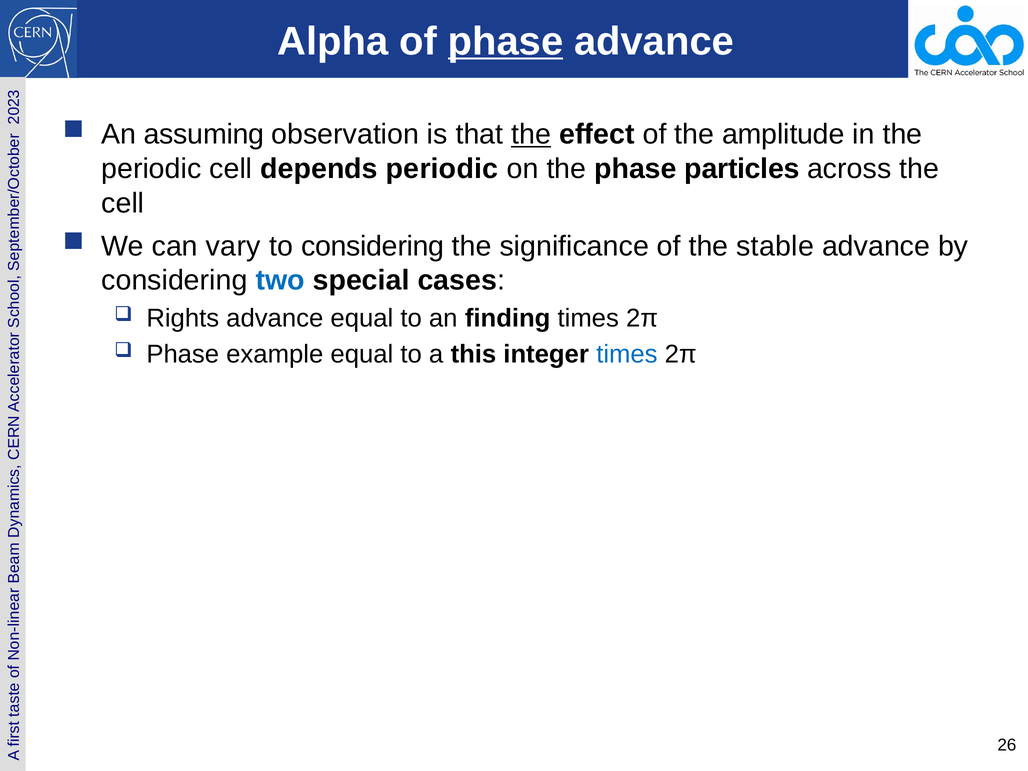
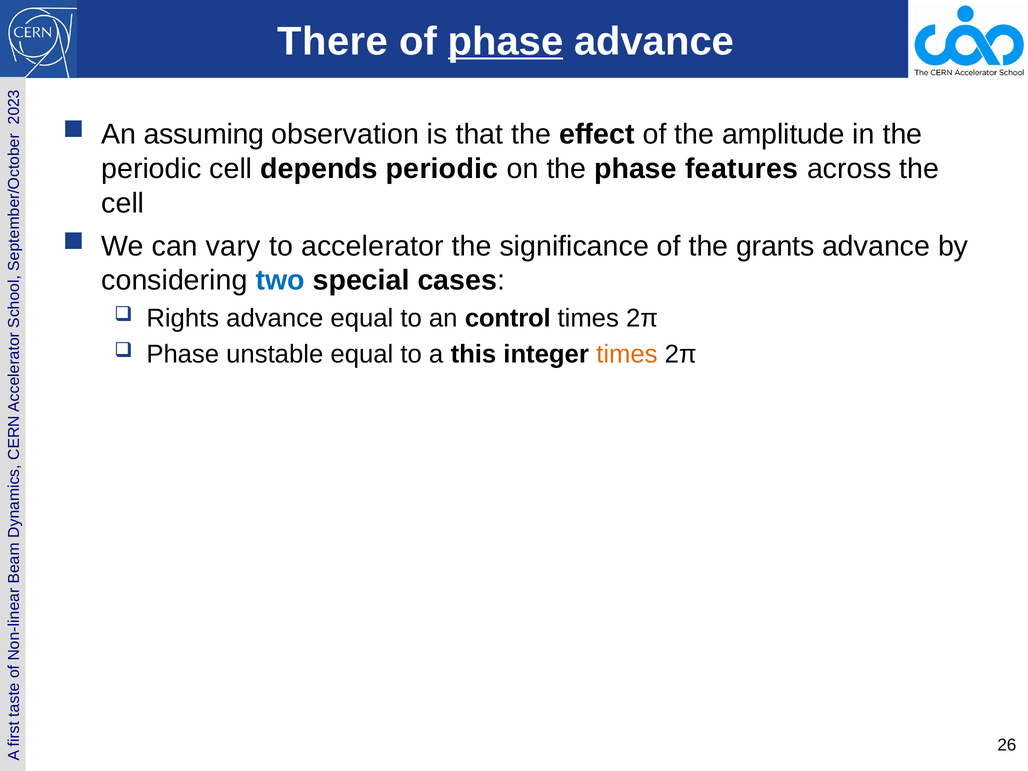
Alpha: Alpha -> There (333, 41)
the underline: present -> none (531, 135)
particles: particles -> features (742, 169)
to considering: considering -> accelerator (372, 246)
stable: stable -> grants (775, 246)
ﬁnding: ﬁnding -> control (508, 318)
example: example -> unstable (275, 354)
times colour: blue -> orange (627, 354)
